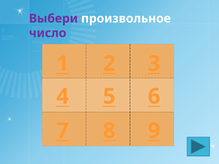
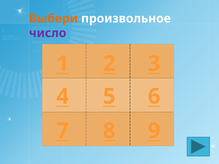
Выбери colour: purple -> orange (53, 19)
